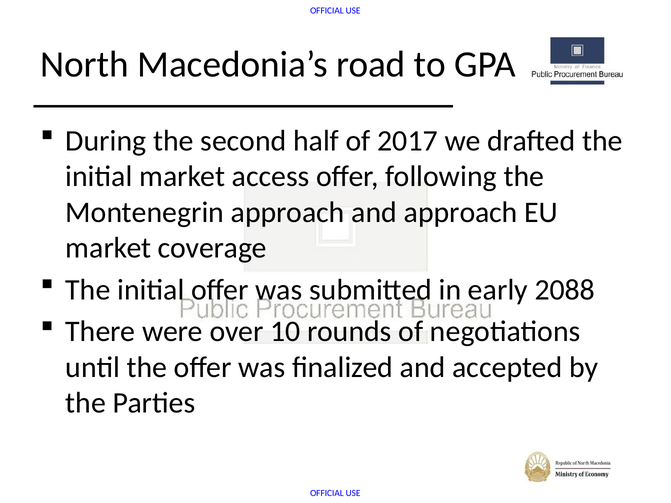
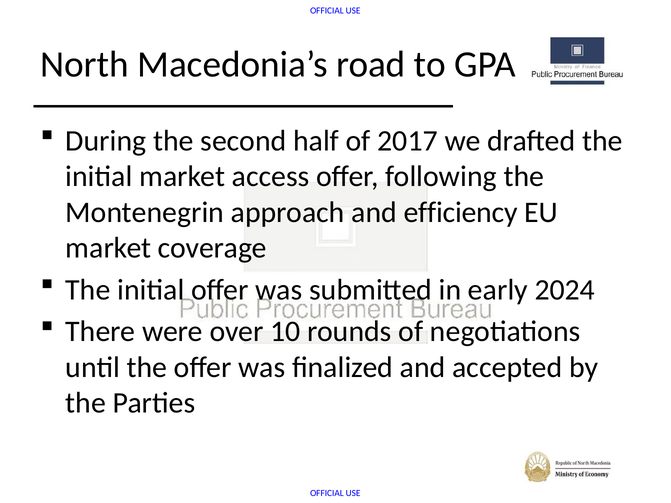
and approach: approach -> efficiency (461, 212)
2088: 2088 -> 2024 (565, 290)
